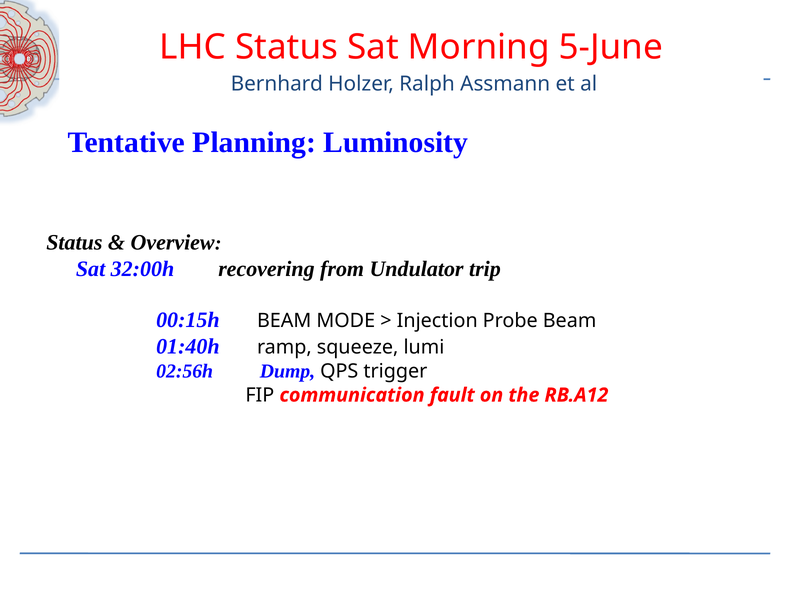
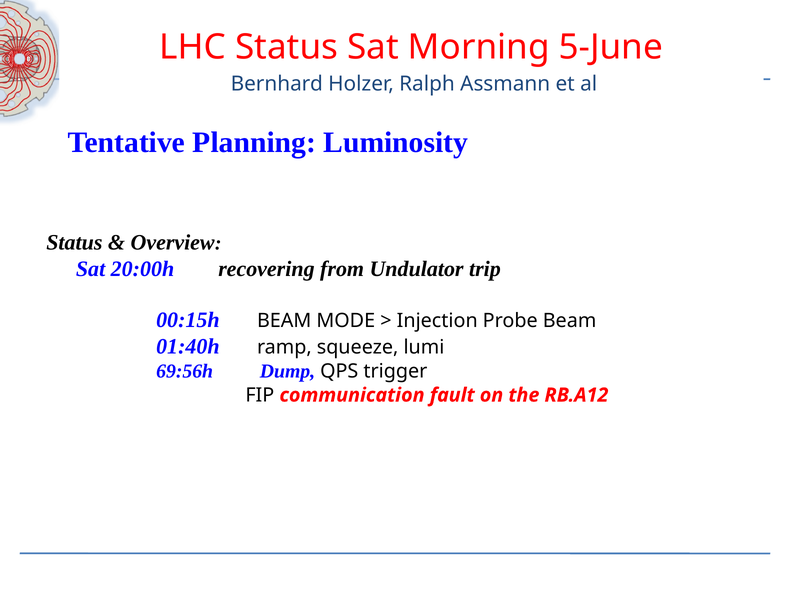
32:00h: 32:00h -> 20:00h (142, 269)
02:56h: 02:56h -> 69:56h (185, 371)
